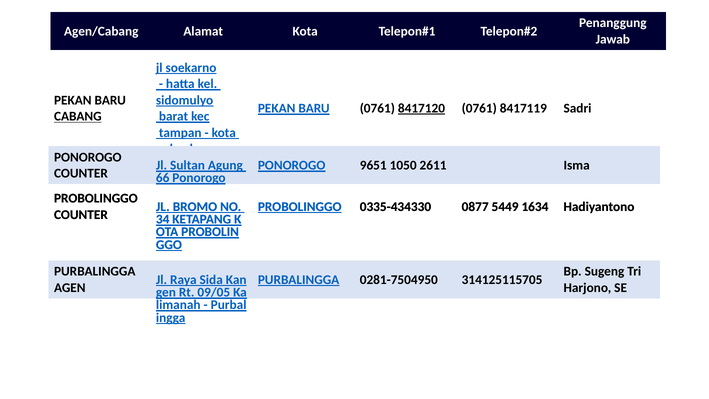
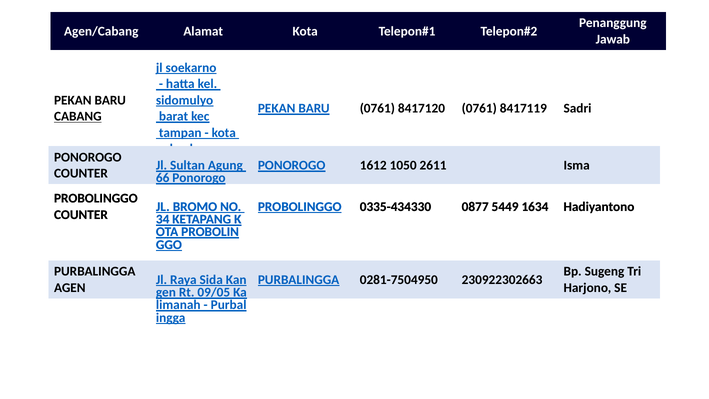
8417120 underline: present -> none (421, 108)
9651: 9651 -> 1612 (373, 165)
314125115705: 314125115705 -> 230922302663 (502, 280)
